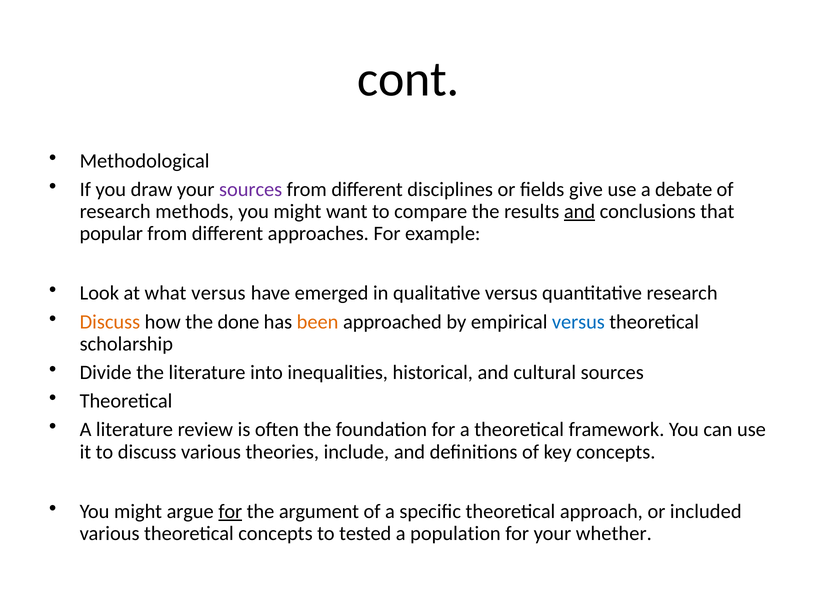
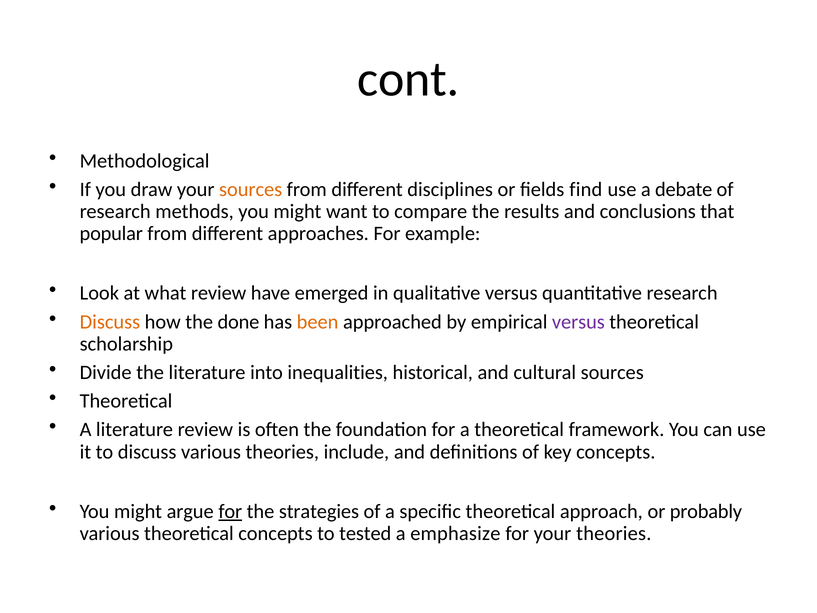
sources colour: purple -> orange (251, 189)
give: give -> find (586, 189)
and underline: present -> none (580, 211)
what versus: versus -> review (219, 293)
versus colour: blue -> purple (578, 322)
argument: argument -> strategies (319, 511)
included: included -> probably (706, 511)
population: population -> emphasize (455, 533)
your whether: whether -> theories (614, 533)
